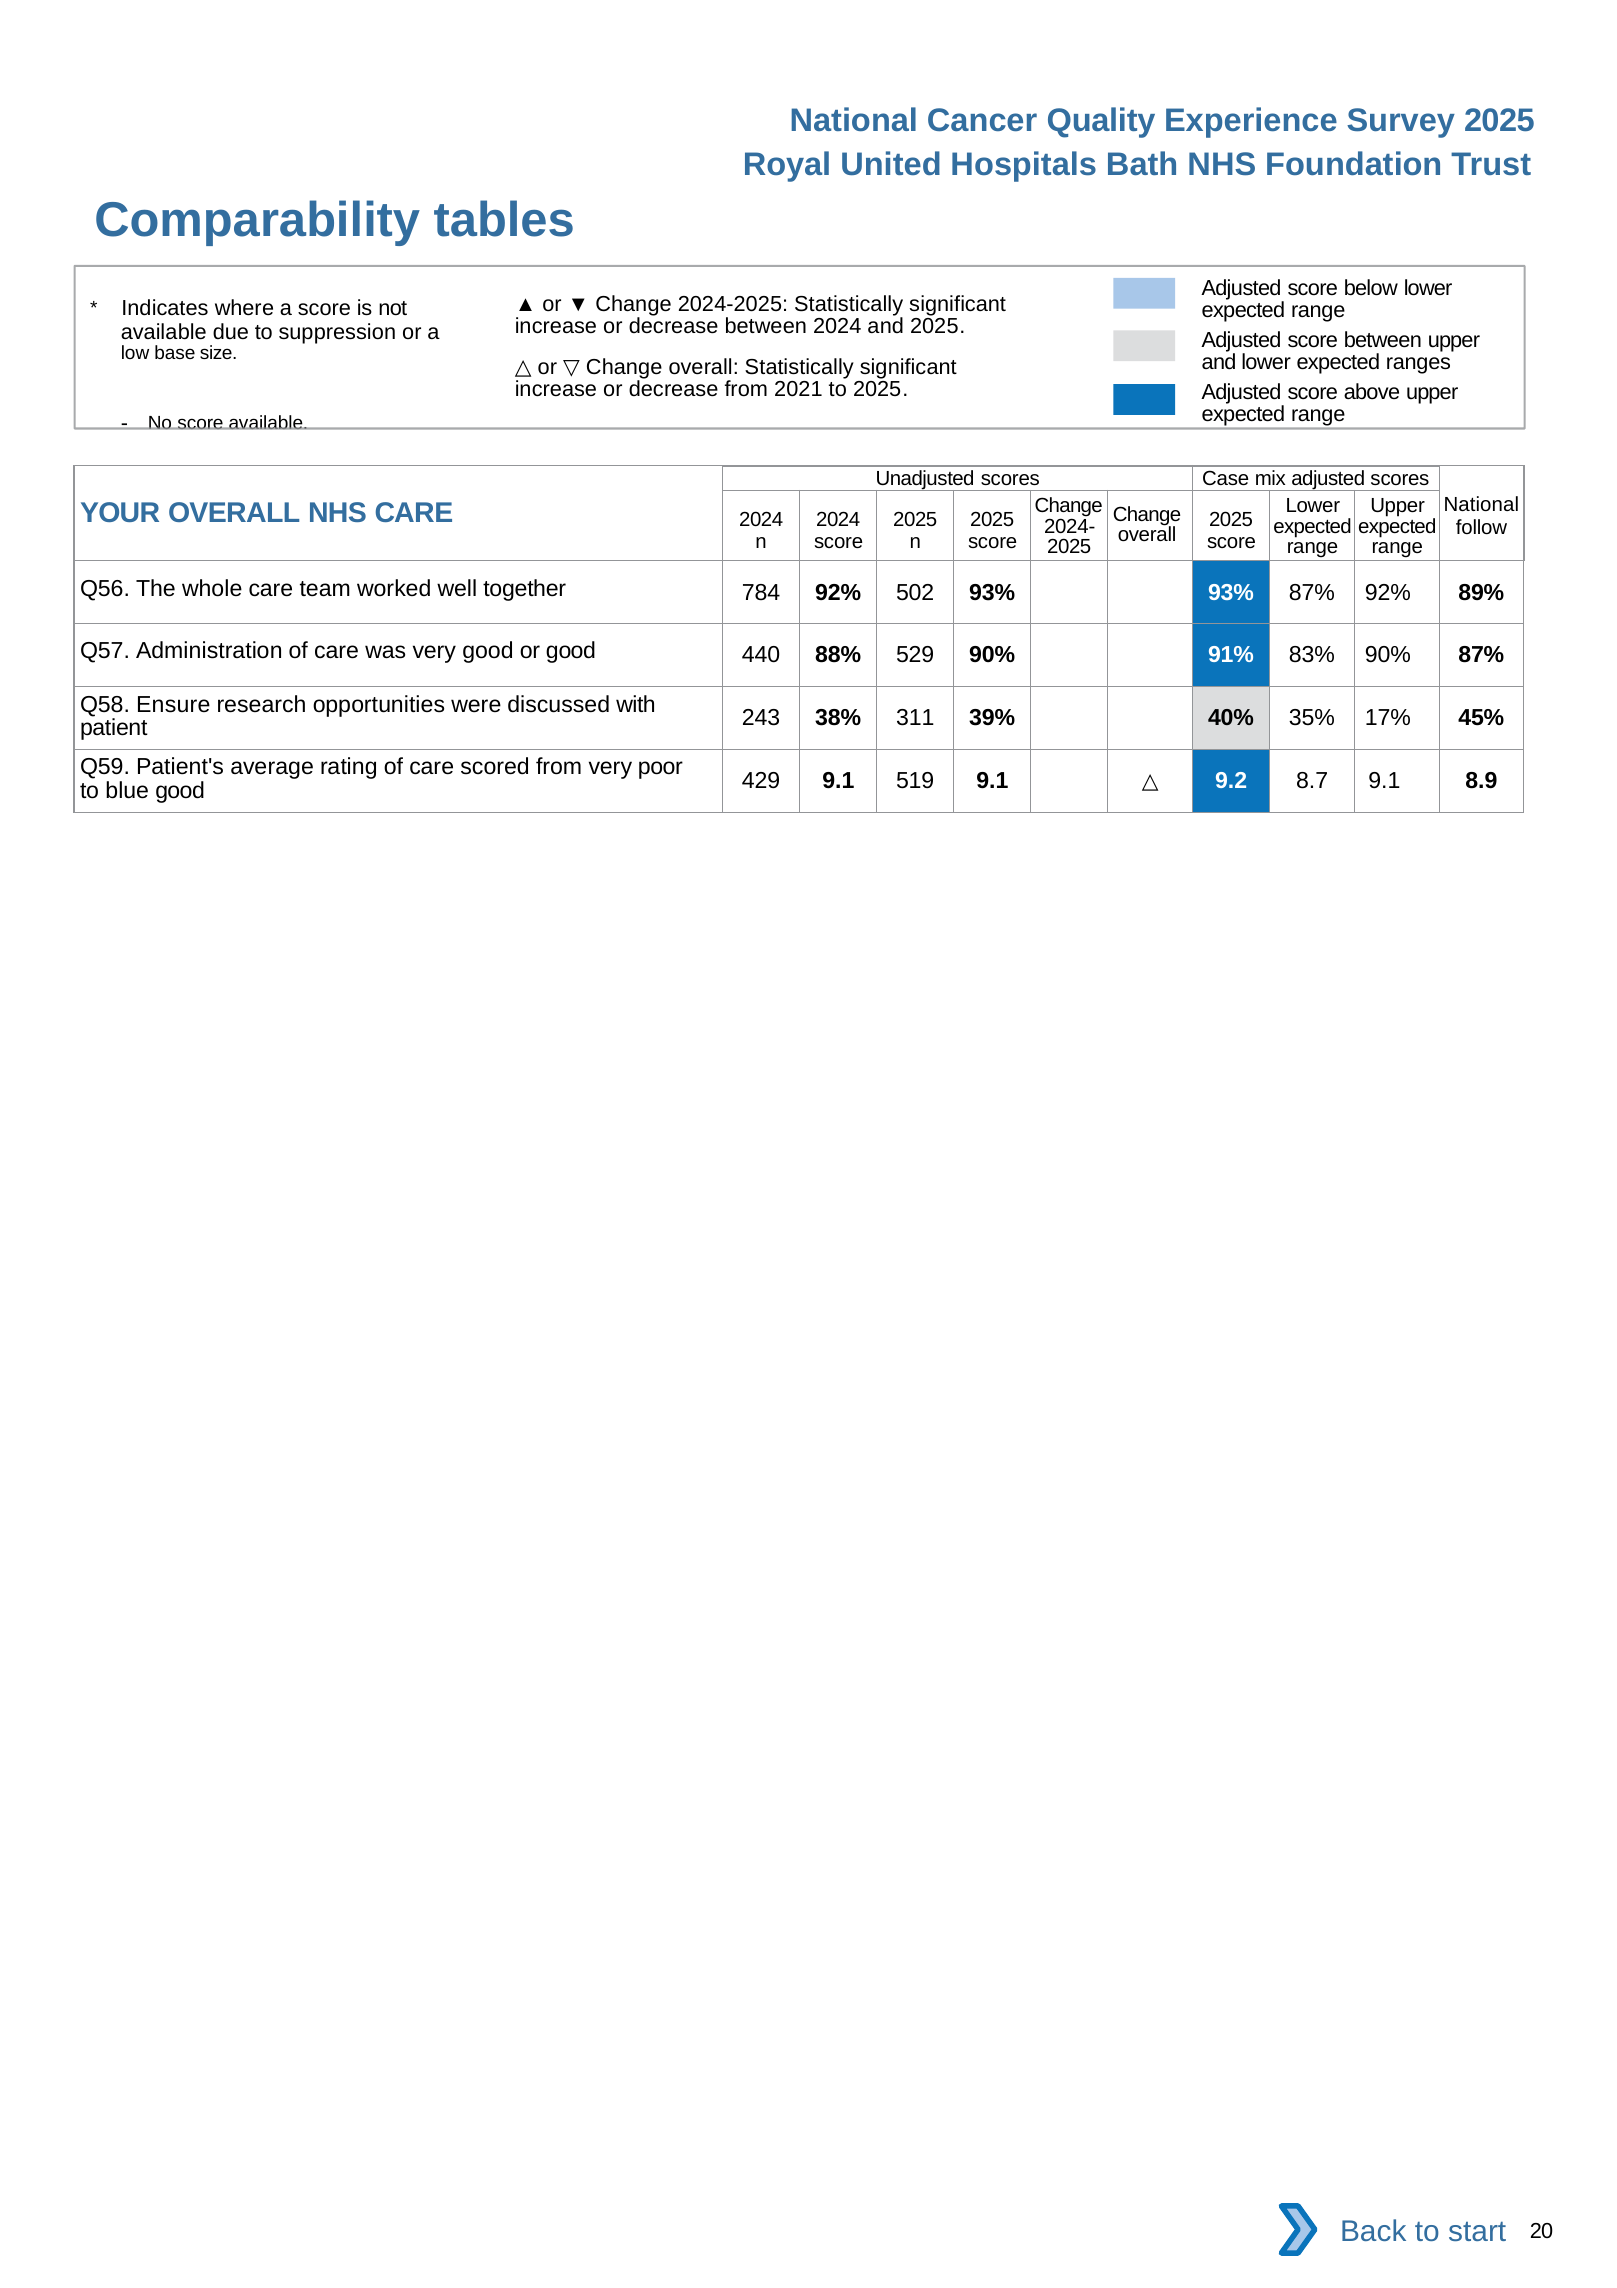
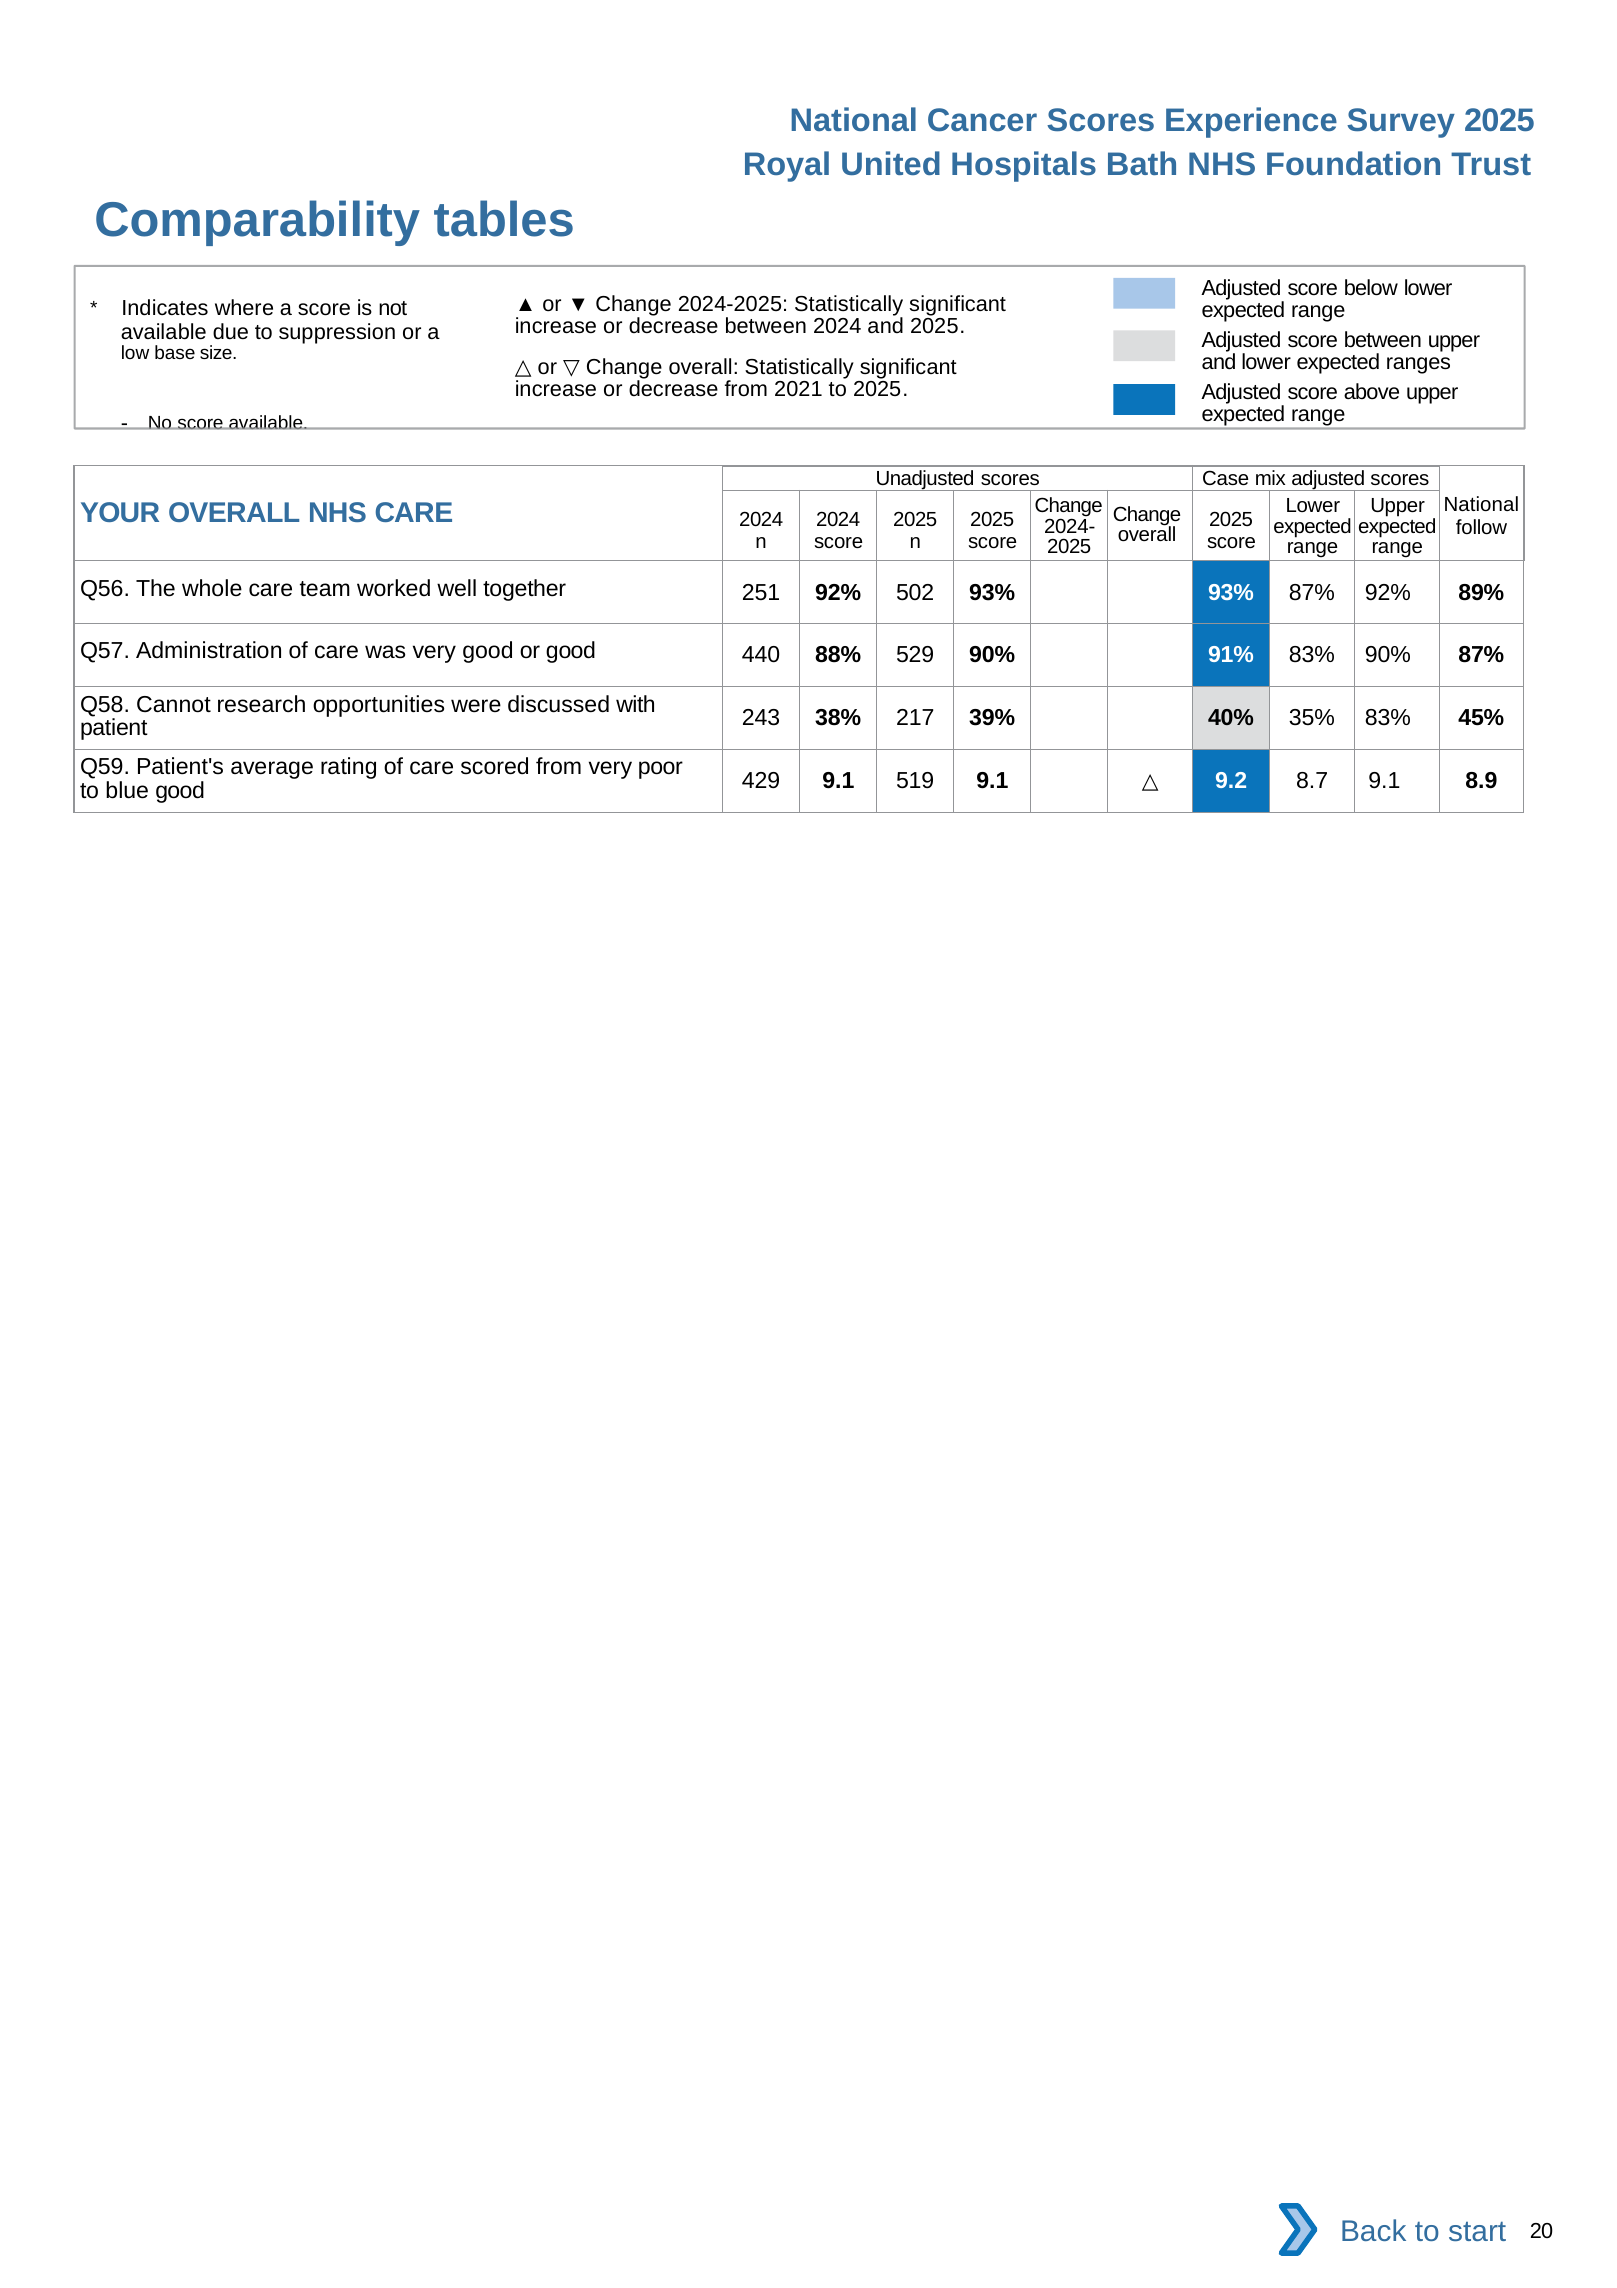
Cancer Quality: Quality -> Scores (1101, 121)
784: 784 -> 251 (761, 592)
Ensure: Ensure -> Cannot (173, 705)
311: 311 -> 217 (915, 718)
35% 17%: 17% -> 83% (1388, 718)
